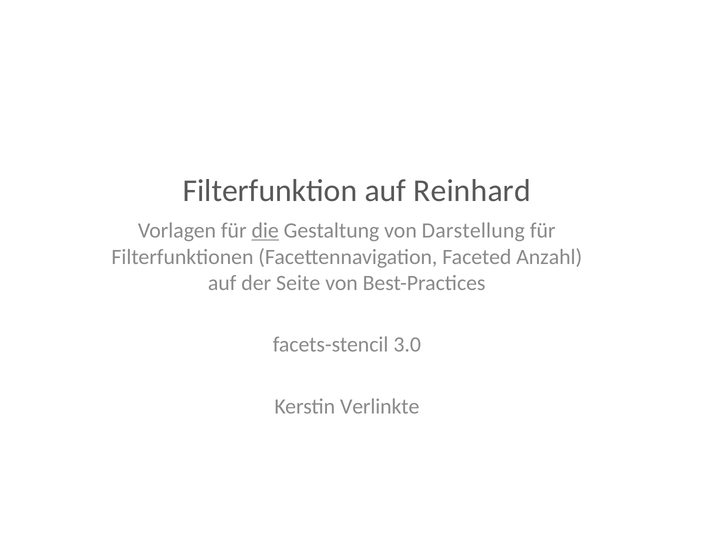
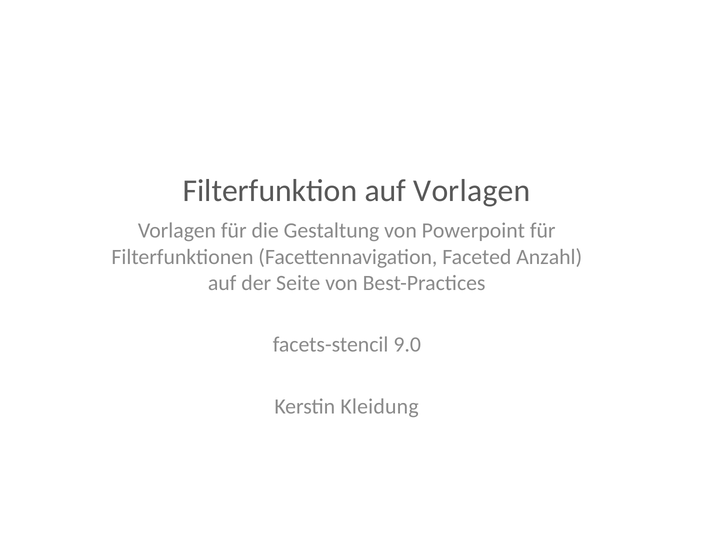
auf Reinhard: Reinhard -> Vorlagen (472, 191)
die underline: present -> none (265, 231)
Darstellung: Darstellung -> Powerpoint (473, 231)
3.0: 3.0 -> 9.0 (407, 345)
Verlinkte: Verlinkte -> Kleidung (380, 407)
